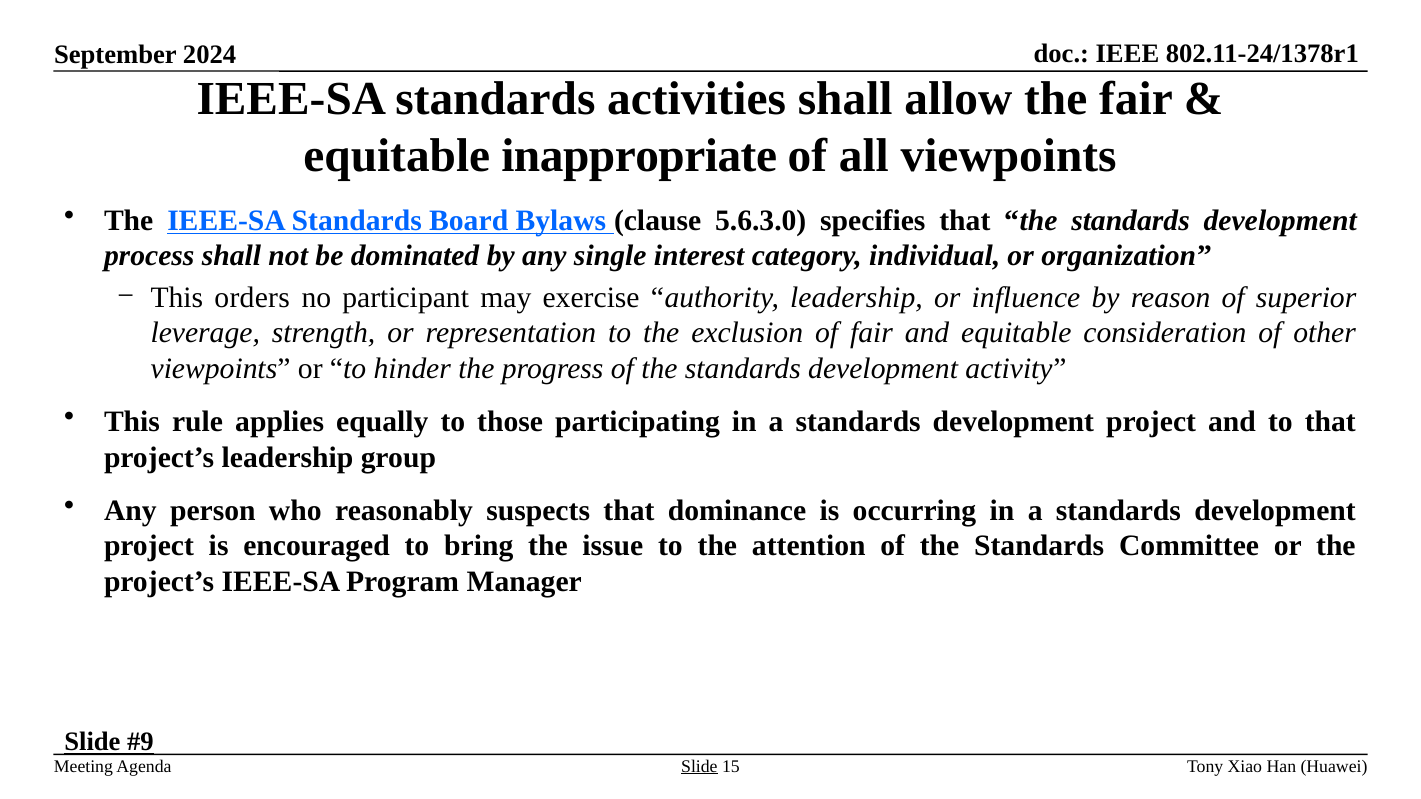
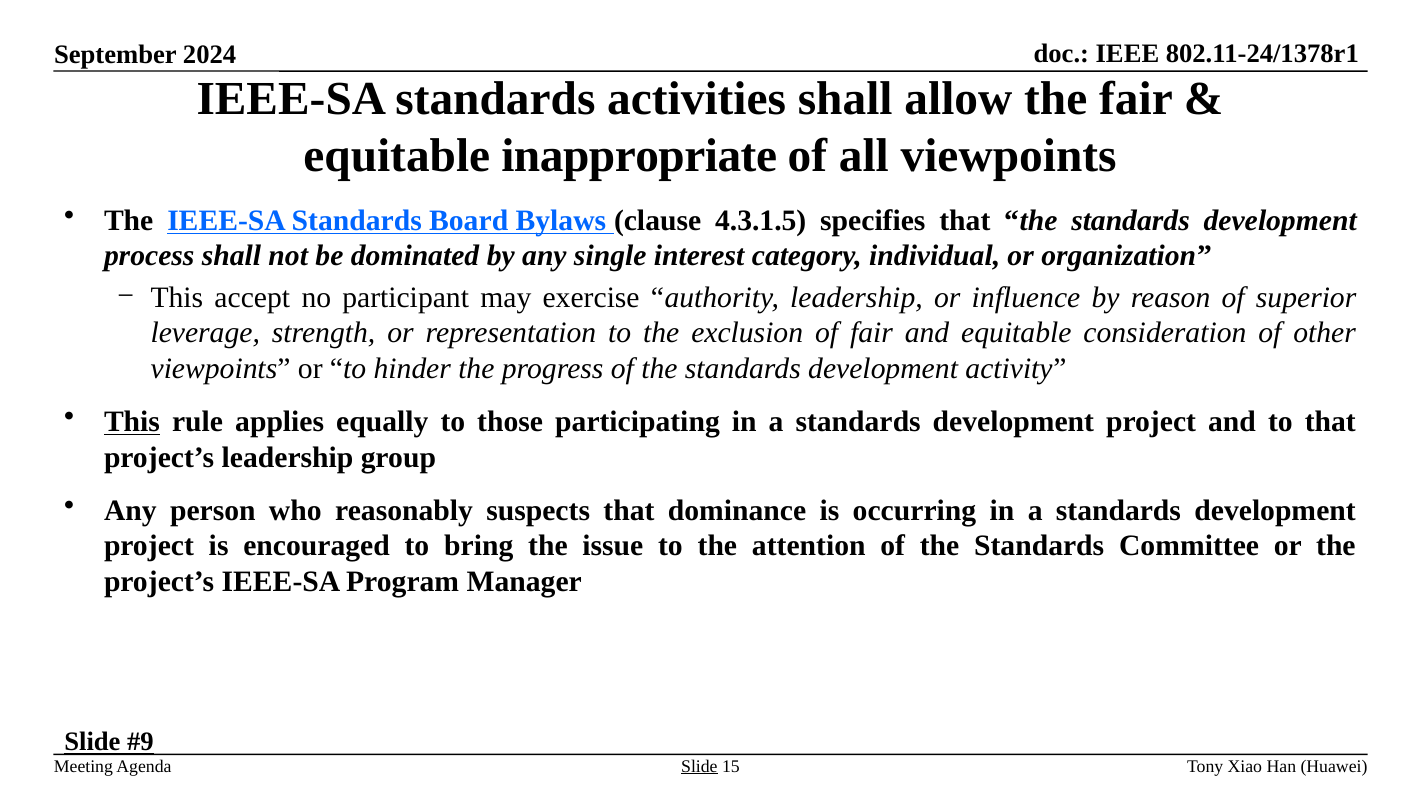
5.6.3.0: 5.6.3.0 -> 4.3.1.5 (761, 221)
orders: orders -> accept (252, 298)
This underline: none -> present (132, 422)
